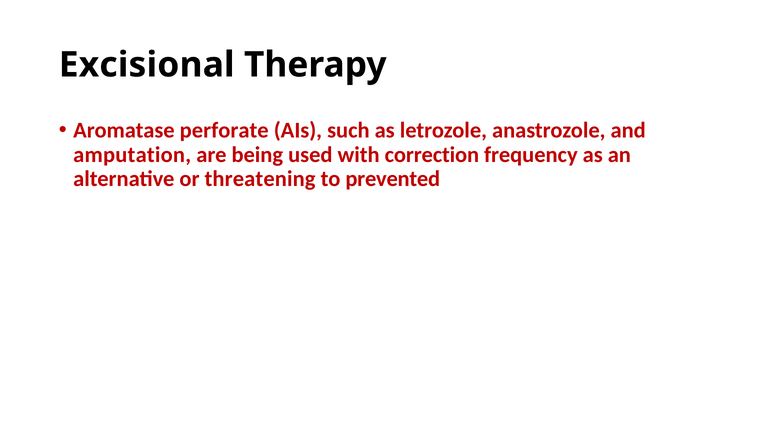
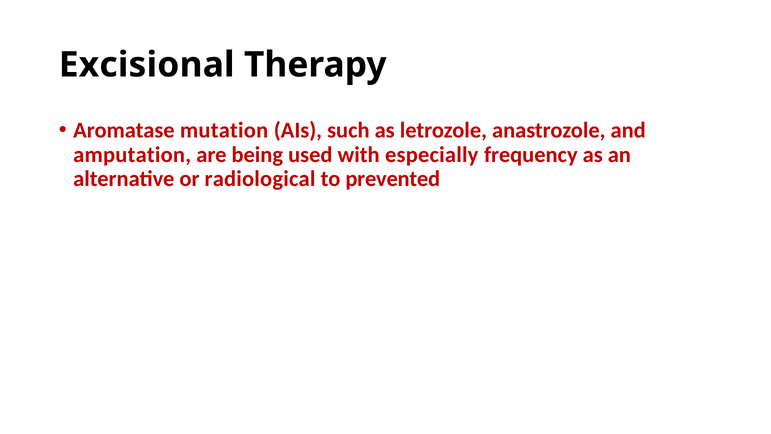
perforate: perforate -> mutation (224, 130)
correction: correction -> especially (432, 155)
threatening: threatening -> radiological (260, 179)
